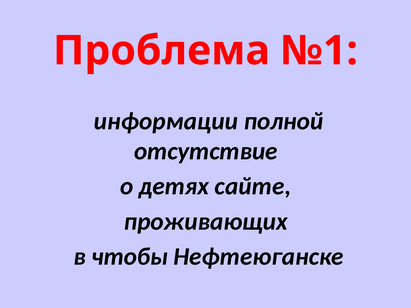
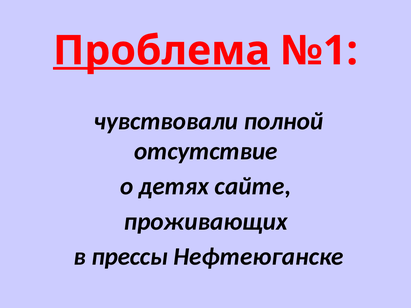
Проблема underline: none -> present (161, 51)
информации: информации -> чувствовали (166, 121)
чтобы: чтобы -> прессы (130, 257)
